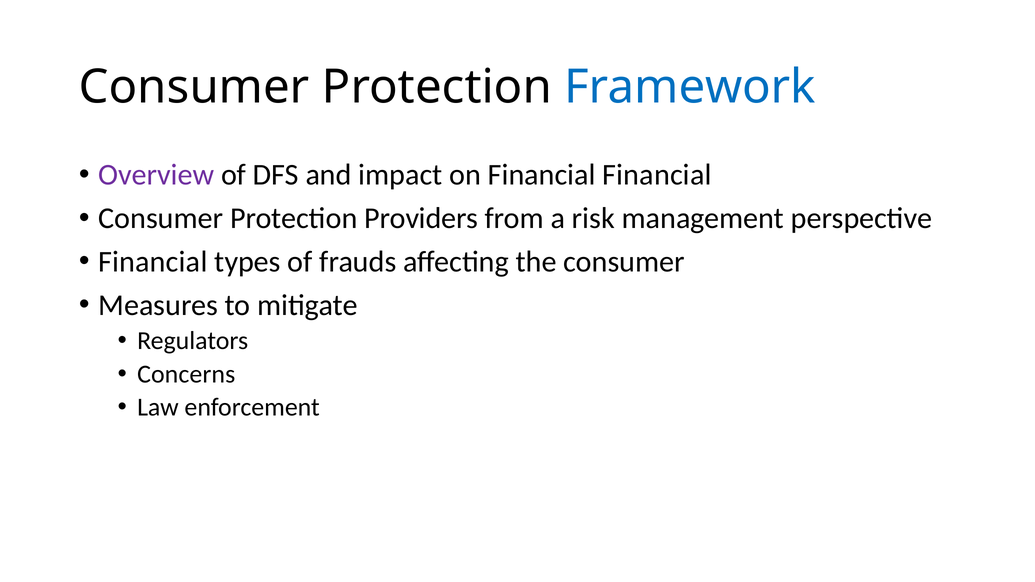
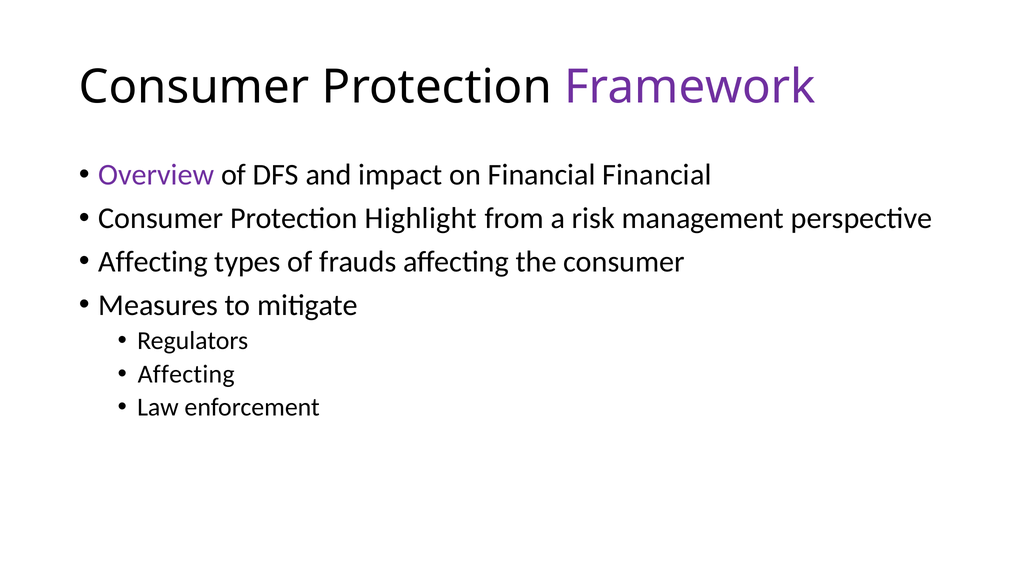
Framework colour: blue -> purple (690, 87)
Providers: Providers -> Highlight (421, 218)
Financial: Financial -> Affecting (153, 262)
Concerns: Concerns -> Affecting (186, 374)
